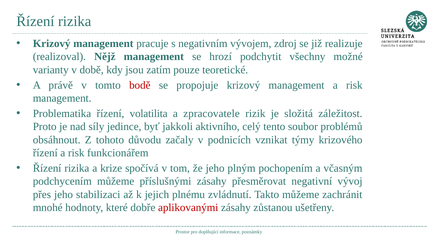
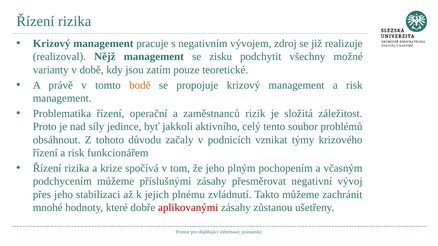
hrozí: hrozí -> zisku (221, 57)
bodě colour: red -> orange (140, 85)
volatilita: volatilita -> operační (149, 114)
zpracovatele: zpracovatele -> zaměstnanců (212, 114)
